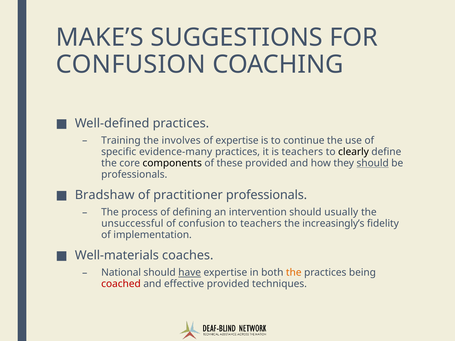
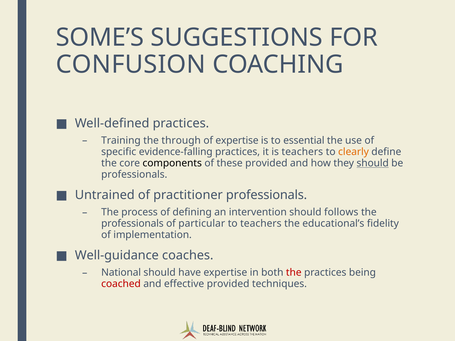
MAKE’S: MAKE’S -> SOME’S (100, 38)
involves: involves -> through (181, 140)
continue: continue -> essential (304, 140)
evidence-many: evidence-many -> evidence-falling (176, 152)
clearly colour: black -> orange (354, 152)
Bradshaw: Bradshaw -> Untrained (105, 195)
usually: usually -> follows (341, 212)
unsuccessful: unsuccessful -> professionals (132, 224)
of confusion: confusion -> particular (202, 224)
increasingly’s: increasingly’s -> educational’s (333, 224)
Well-materials: Well-materials -> Well-guidance (117, 256)
have underline: present -> none (190, 273)
the colour: orange -> red (294, 273)
